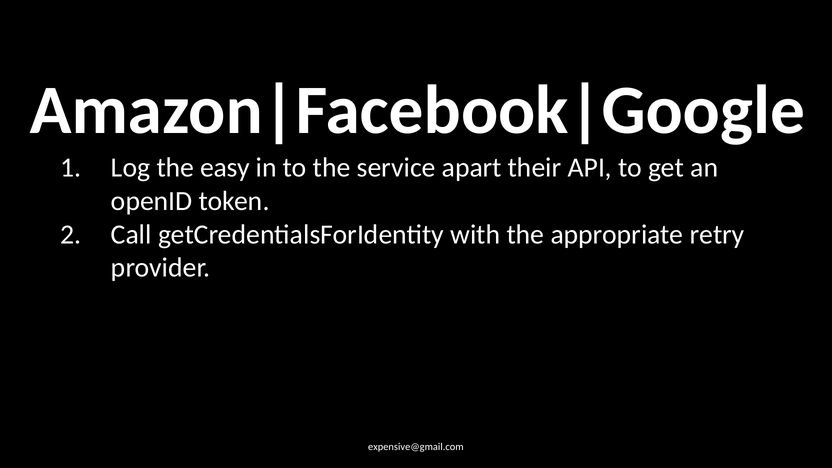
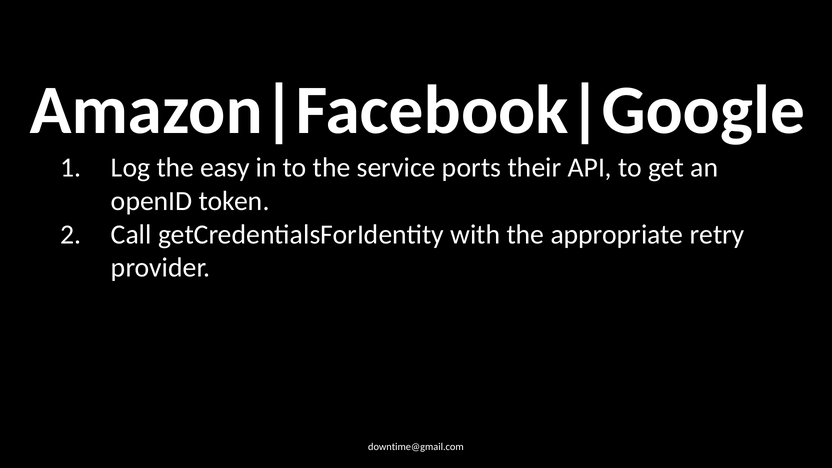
apart: apart -> ports (472, 168)
expensive@gmail.com: expensive@gmail.com -> downtime@gmail.com (416, 447)
